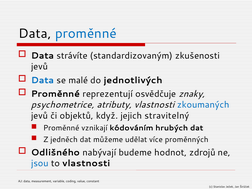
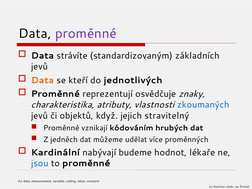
proměnné colour: blue -> purple (86, 34)
zkušenosti: zkušenosti -> základních (197, 56)
Data colour: blue -> orange (43, 80)
malé: malé -> kteří (78, 80)
psychometrice: psychometrice -> charakteristika (63, 105)
Odlišného: Odlišného -> Kardinální (55, 152)
zdrojů: zdrojů -> lékaře (202, 152)
to vlastnosti: vlastnosti -> proměnné (86, 163)
